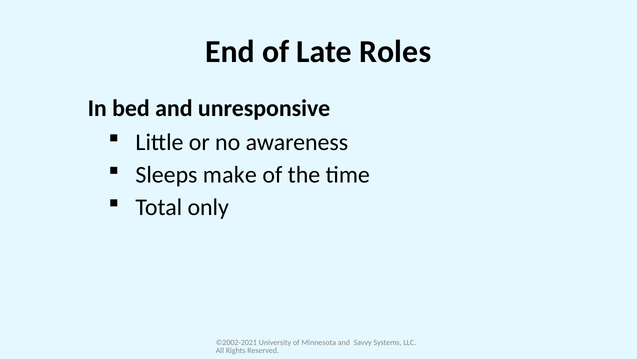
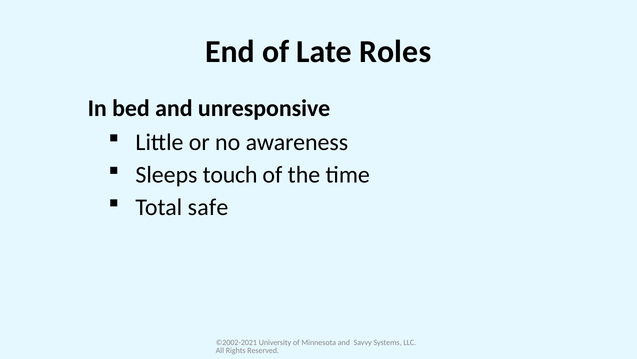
make: make -> touch (230, 175)
only: only -> safe (208, 207)
